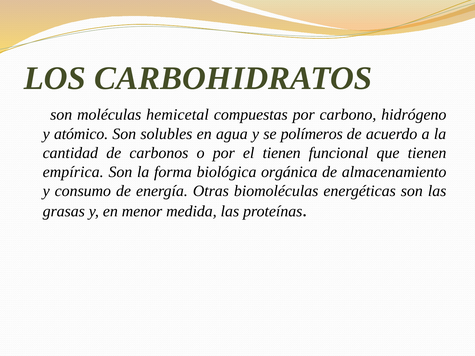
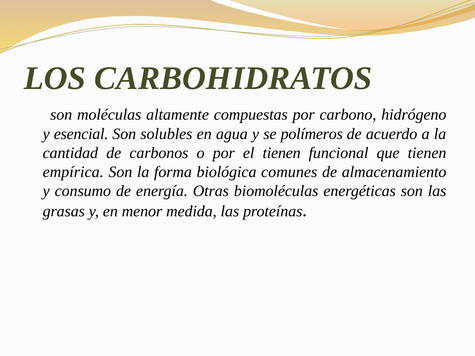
hemicetal: hemicetal -> altamente (178, 115)
atómico: atómico -> esencial (81, 134)
orgánica: orgánica -> comunes (289, 172)
